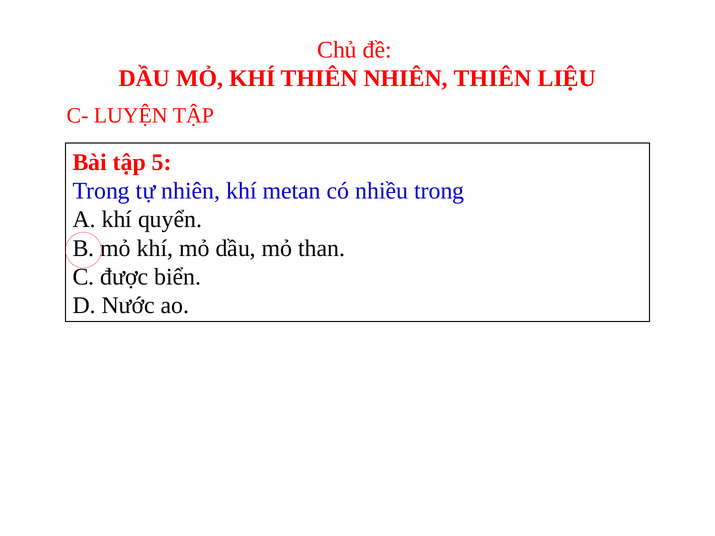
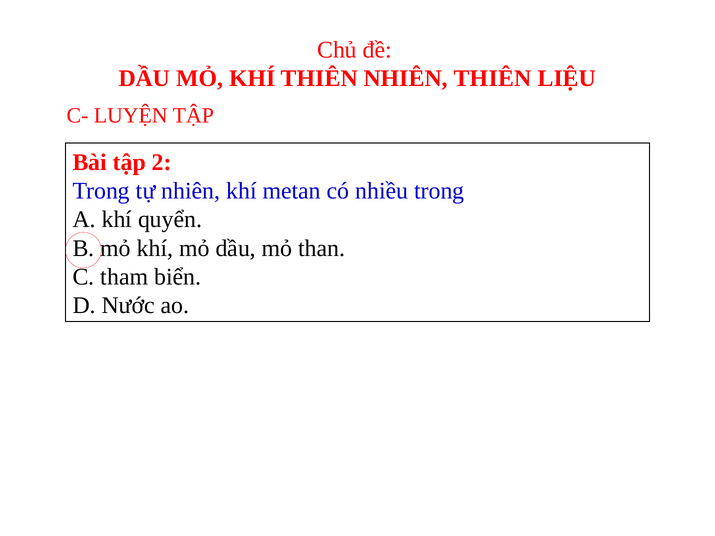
5: 5 -> 2 (162, 162)
được: được -> tham (124, 277)
